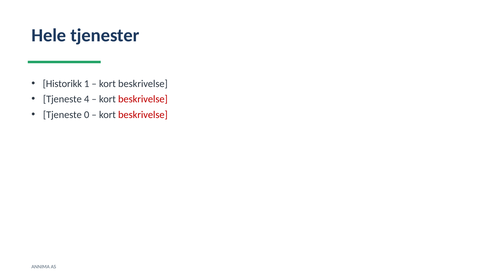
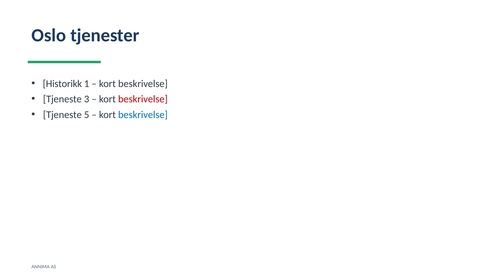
Hele: Hele -> Oslo (49, 35)
4: 4 -> 3 (87, 99)
0: 0 -> 5 (87, 115)
beskrivelse colour: red -> blue (143, 115)
